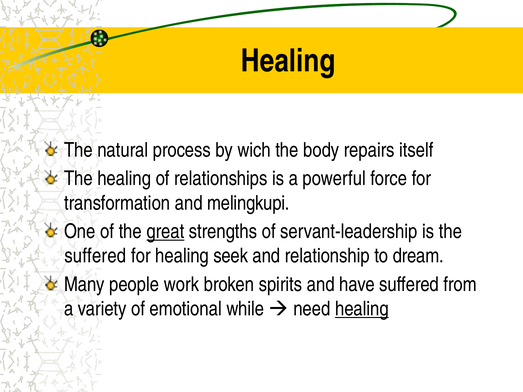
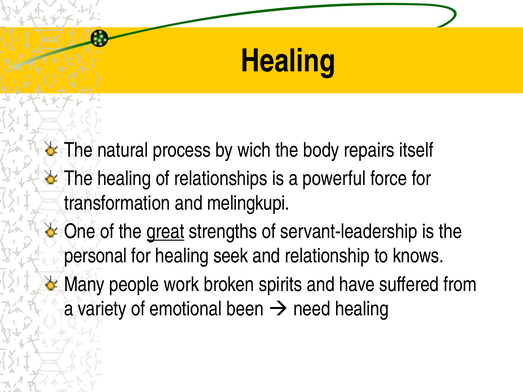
suffered: suffered -> personal (95, 256)
dream: dream -> knows (418, 256)
while: while -> been (245, 309)
healing underline: present -> none (362, 309)
